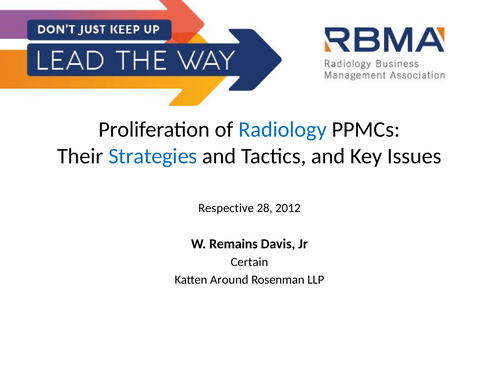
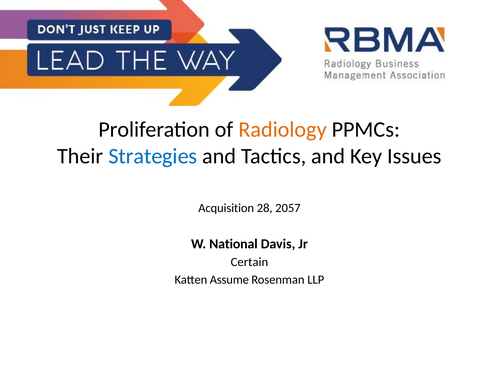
Radiology colour: blue -> orange (283, 130)
Respective: Respective -> Acquisition (226, 208)
2012: 2012 -> 2057 (288, 208)
Remains: Remains -> National (233, 244)
Around: Around -> Assume (229, 280)
